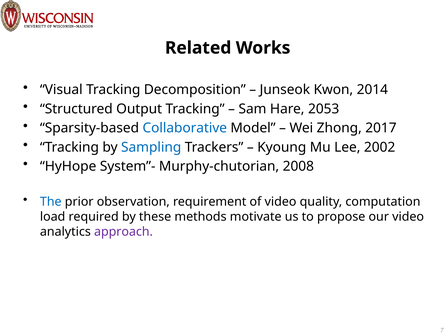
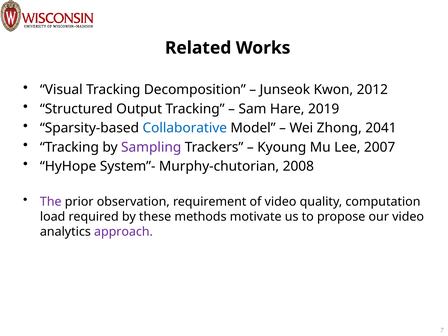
2014: 2014 -> 2012 (372, 90)
2053: 2053 -> 2019 (324, 109)
2017: 2017 -> 2041 (381, 128)
Sampling colour: blue -> purple (151, 147)
2002: 2002 -> 2007 (380, 147)
The colour: blue -> purple (51, 202)
